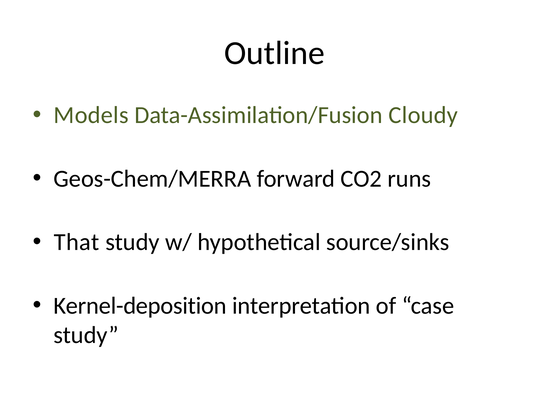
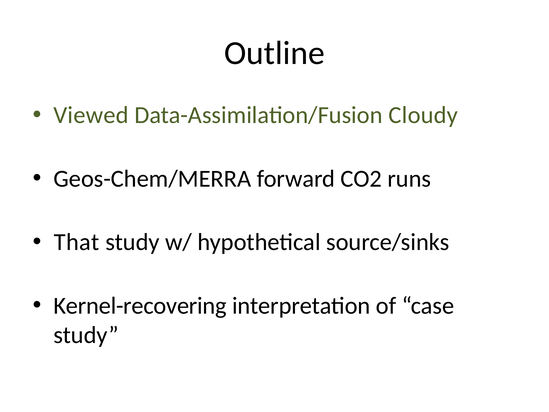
Models: Models -> Viewed (91, 115)
Kernel-deposition: Kernel-deposition -> Kernel-recovering (140, 306)
